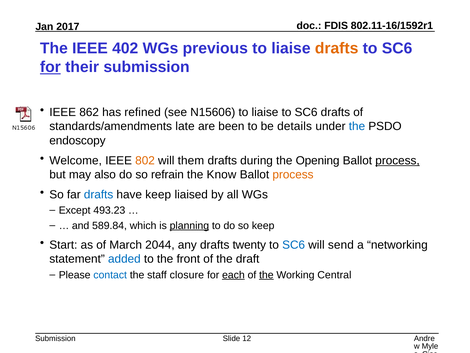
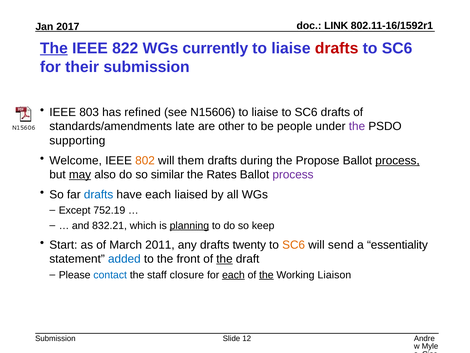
FDIS: FDIS -> LINK (336, 26)
The underline: none -> present (54, 48)
402: 402 -> 822 (125, 48)
previous: previous -> currently (215, 48)
drafts colour: orange -> red (337, 48)
for underline: present -> none (50, 67)
862: 862 -> 803 (89, 112)
been: been -> other (231, 126)
details: details -> people (295, 126)
the colour: blue -> purple (357, 126)
endoscopy: endoscopy -> supporting (77, 140)
Opening: Opening -> Propose (318, 160)
may underline: none -> present (80, 174)
refrain: refrain -> similar (167, 174)
Know: Know -> Rates (222, 174)
process colour: orange -> purple (293, 174)
have keep: keep -> each (158, 194)
493.23: 493.23 -> 752.19 (109, 210)
589.84: 589.84 -> 832.21 (110, 225)
2044: 2044 -> 2011 (160, 245)
SC6 colour: blue -> orange (294, 245)
networking: networking -> essentiality (397, 245)
the underline: none -> present (224, 259)
Central: Central -> Liaison (334, 275)
